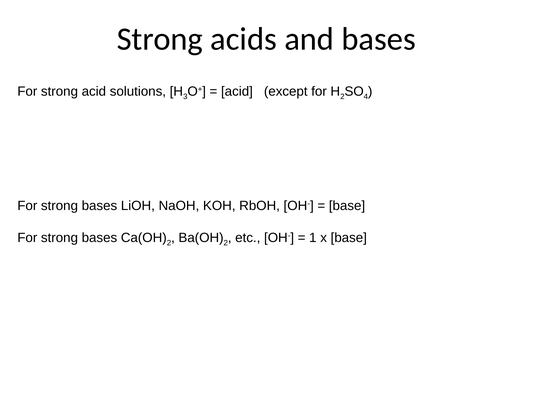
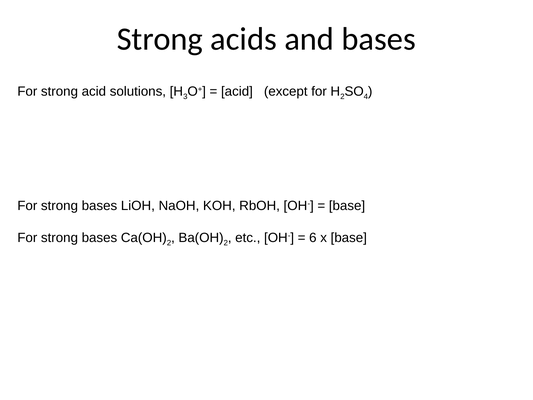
1: 1 -> 6 (313, 238)
